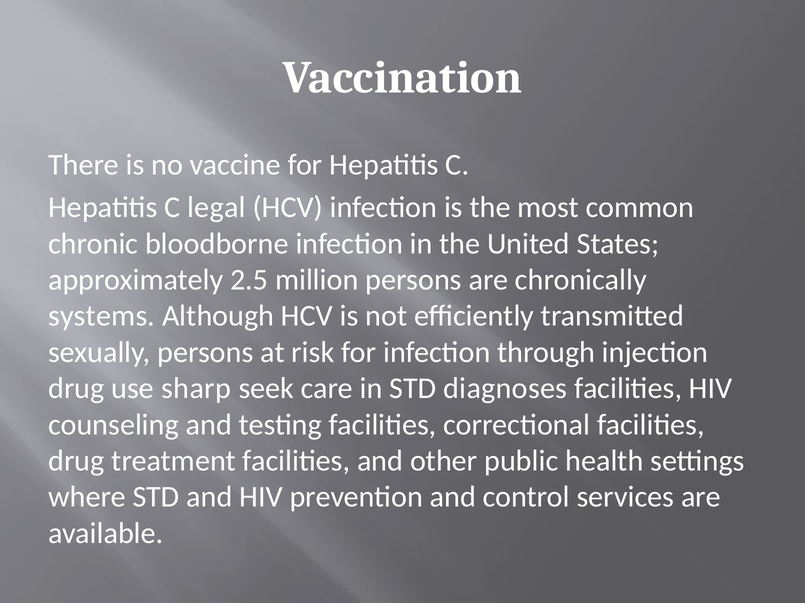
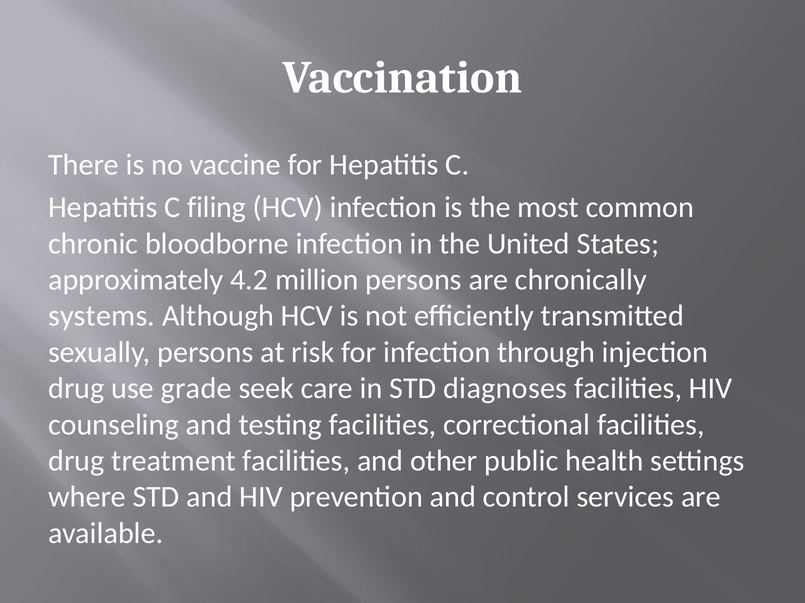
legal: legal -> filing (217, 208)
2.5: 2.5 -> 4.2 (249, 280)
sharp: sharp -> grade (196, 389)
